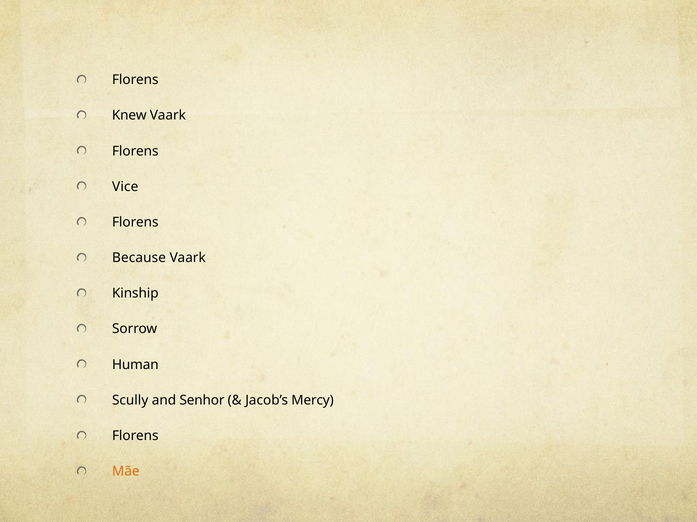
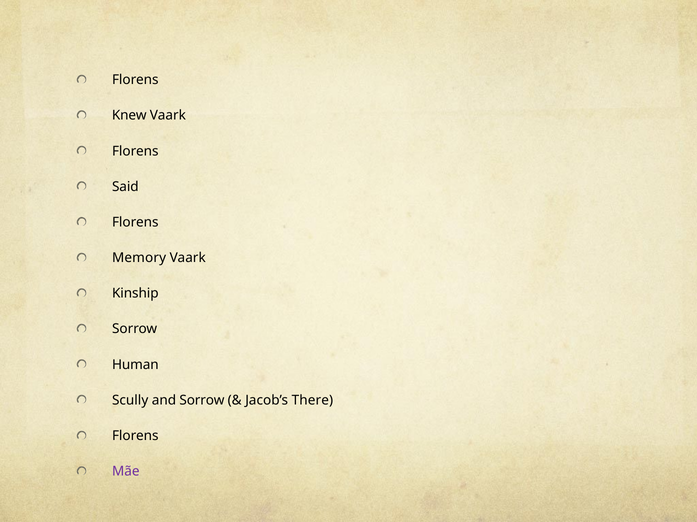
Vice: Vice -> Said (125, 187)
Because: Because -> Memory (139, 258)
and Senhor: Senhor -> Sorrow (202, 401)
Mercy: Mercy -> There (312, 401)
Mãe colour: orange -> purple (126, 472)
